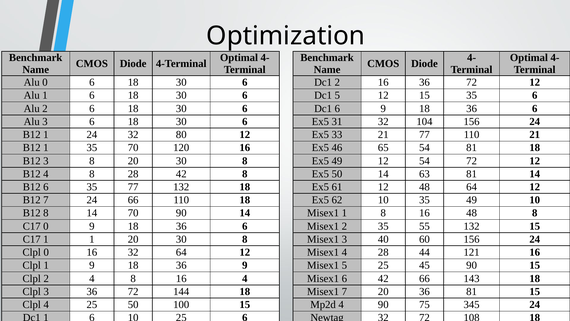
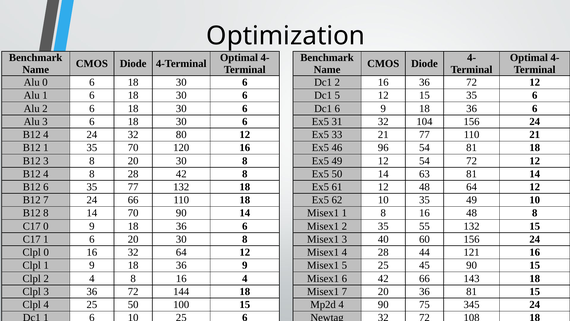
1: 1 -> 4 (46, 135)
65: 65 -> 96 (383, 148)
C17 1 1: 1 -> 6 (92, 239)
